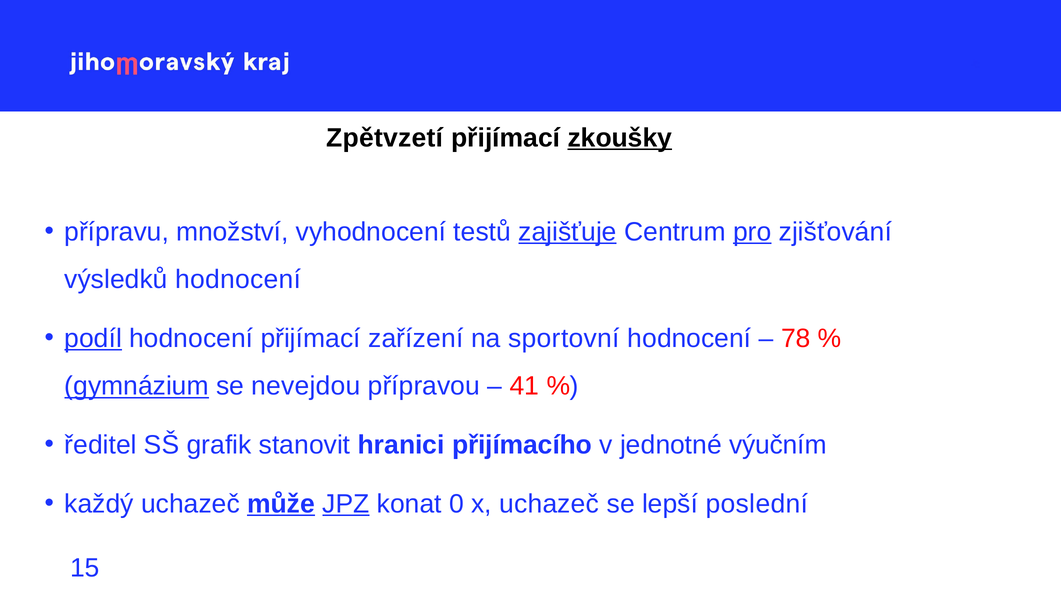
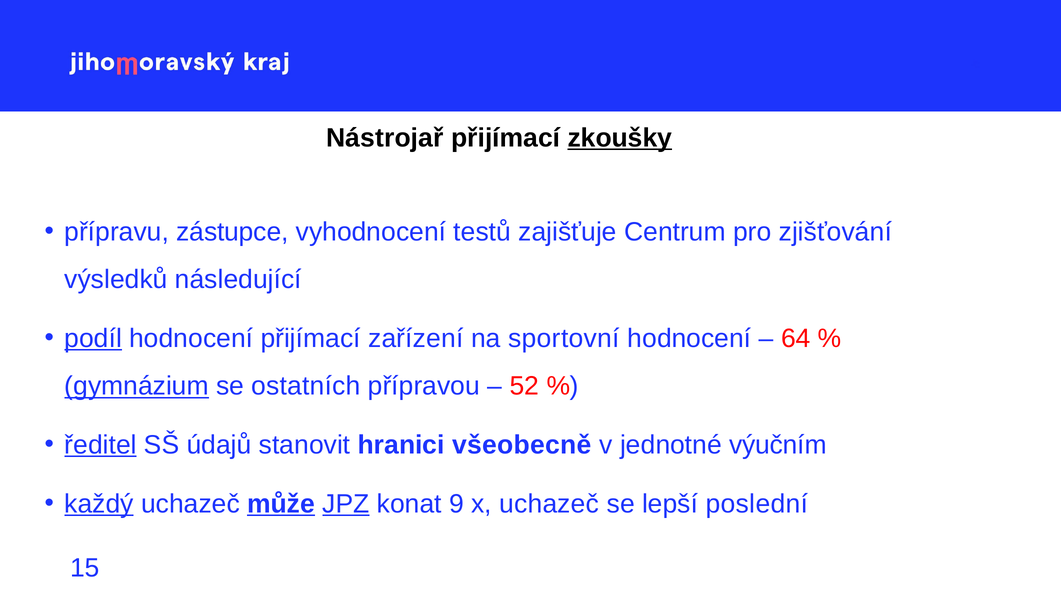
Zpětvzetí: Zpětvzetí -> Nástrojař (385, 138)
množství: množství -> zástupce (232, 232)
zajišťuje underline: present -> none (568, 232)
pro underline: present -> none (752, 232)
výsledků hodnocení: hodnocení -> následující (238, 279)
78: 78 -> 64 (796, 338)
nevejdou: nevejdou -> ostatních (306, 386)
41: 41 -> 52 (524, 386)
ředitel underline: none -> present (101, 445)
grafik: grafik -> údajů (219, 445)
přijímacího: přijímacího -> všeobecně (522, 445)
každý underline: none -> present (99, 504)
0: 0 -> 9 (456, 504)
